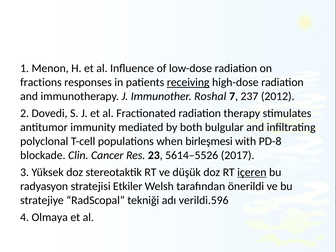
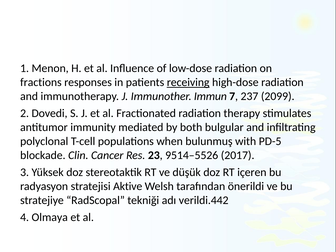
Roshal: Roshal -> Immun (210, 96)
2012: 2012 -> 2099 (278, 96)
birleşmesi: birleşmesi -> bulunmuş (209, 141)
PD-8: PD-8 -> PD-5 (270, 141)
5614–5526: 5614–5526 -> 9514–5526 (192, 155)
içeren underline: present -> none (252, 172)
Etkiler: Etkiler -> Aktive (128, 186)
verildi.596: verildi.596 -> verildi.442 (204, 200)
